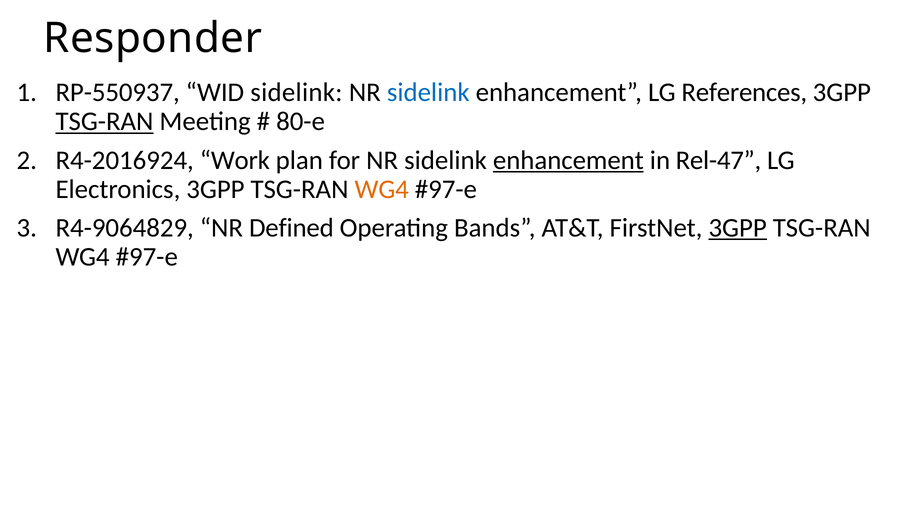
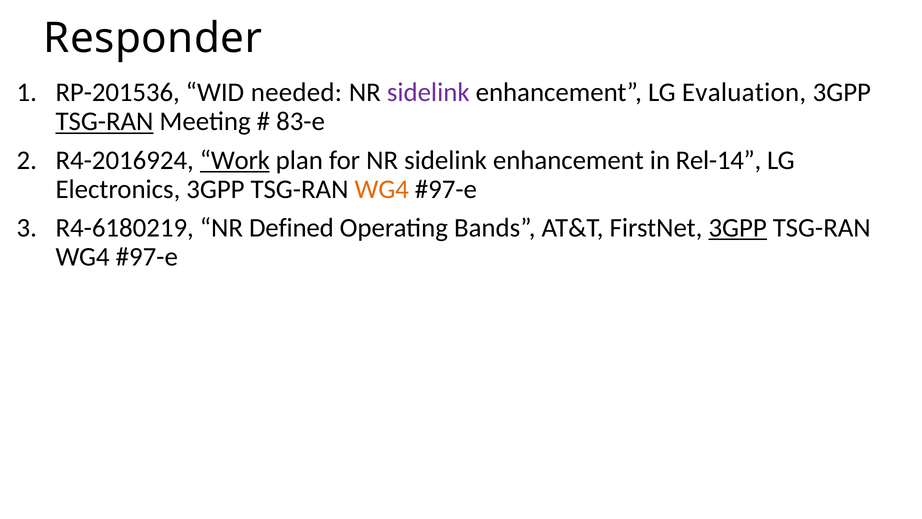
RP-550937: RP-550937 -> RP-201536 (118, 92)
WID sidelink: sidelink -> needed (296, 92)
sidelink colour: blue -> purple (428, 92)
References: References -> Evaluation (744, 92)
80-e: 80-e -> 83-e (301, 121)
Work underline: none -> present (235, 160)
enhancement underline: present -> none (568, 160)
Rel-47: Rel-47 -> Rel-14 (718, 160)
R4-9064829: R4-9064829 -> R4-6180219 (125, 228)
